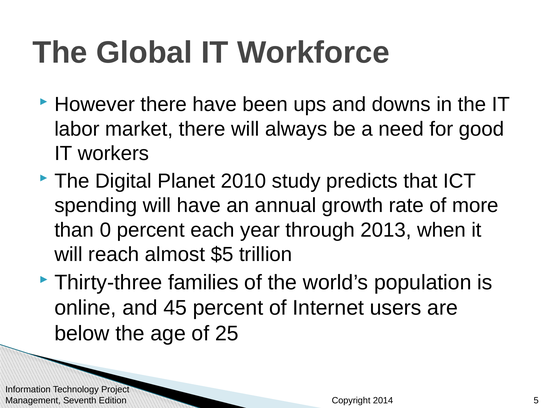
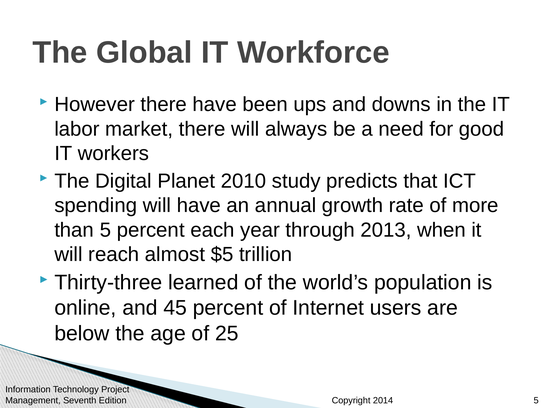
than 0: 0 -> 5 (105, 230)
families: families -> learned (203, 283)
